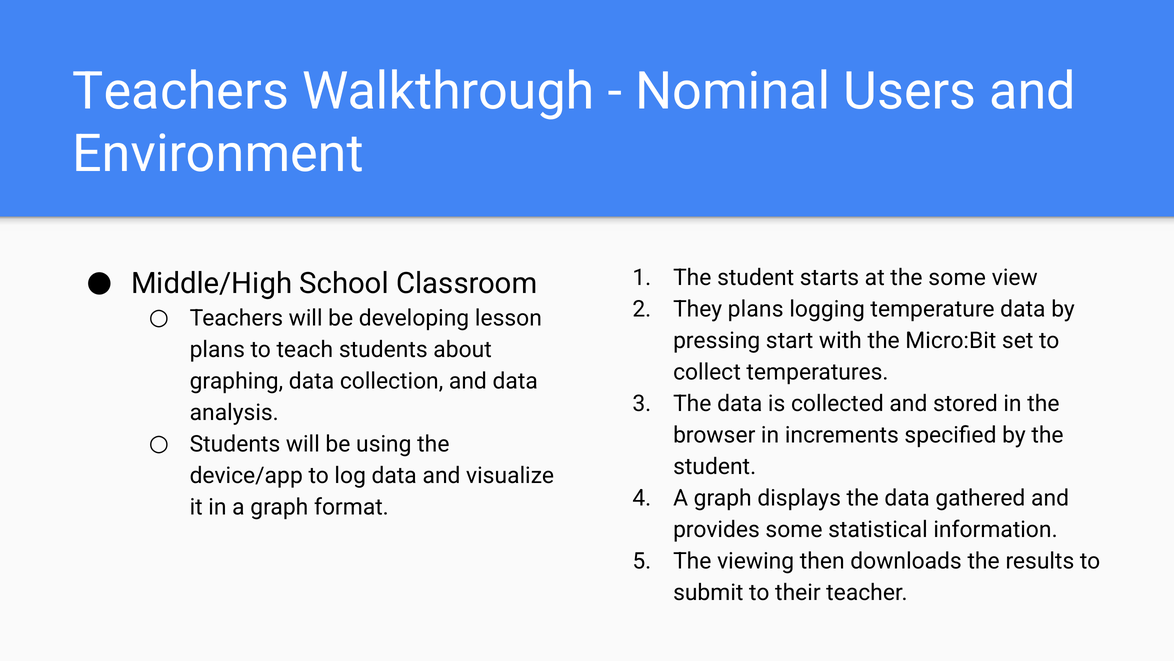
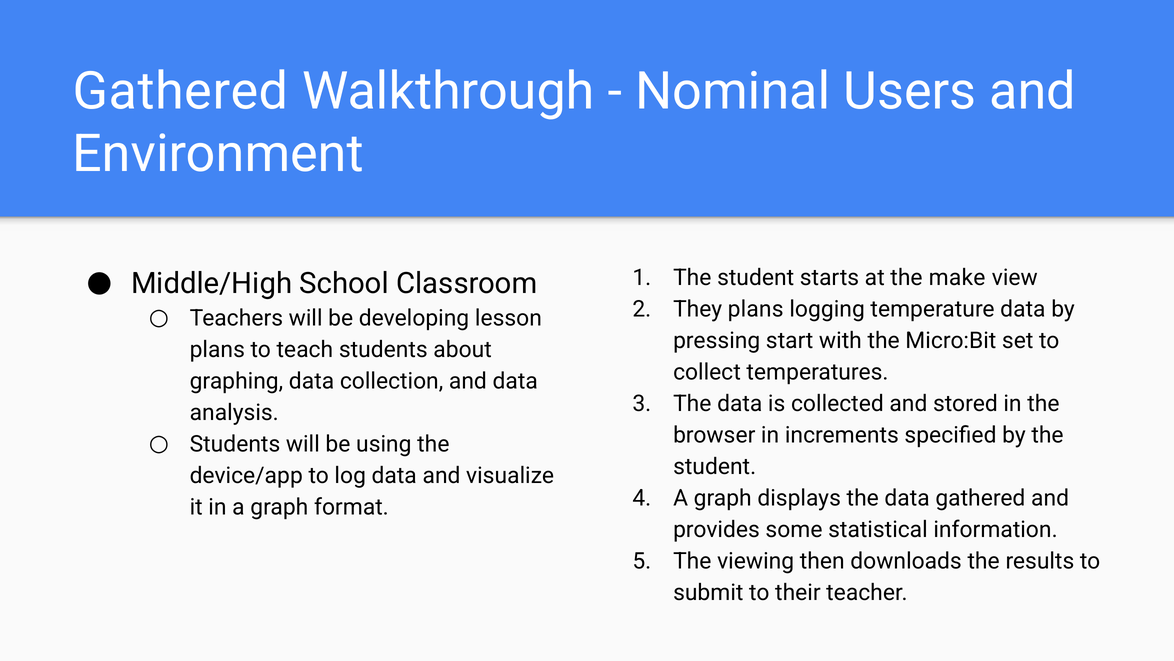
Teachers: Teachers -> Gathered (181, 91)
the some: some -> make (957, 278)
